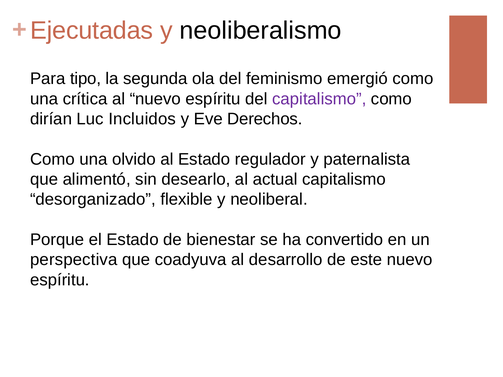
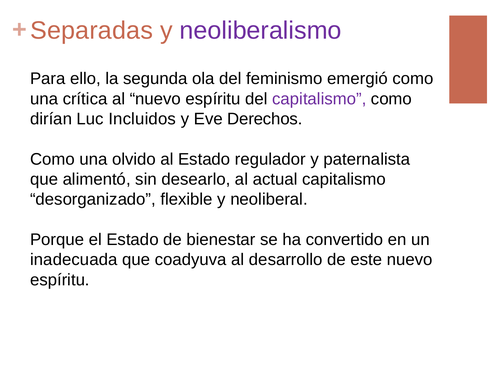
Ejecutadas: Ejecutadas -> Separadas (92, 31)
neoliberalismo colour: black -> purple (261, 31)
tipo: tipo -> ello (85, 79)
perspectiva: perspectiva -> inadecuada (74, 260)
